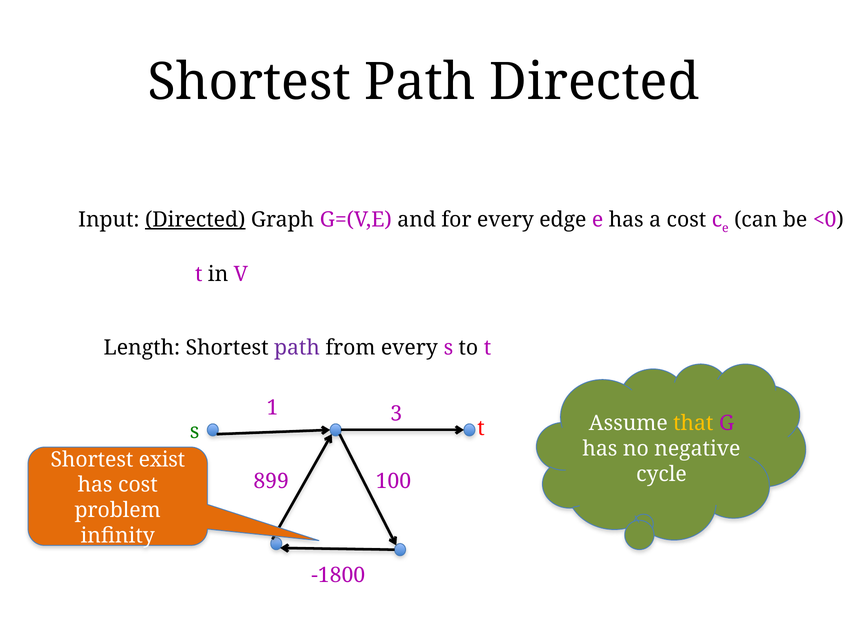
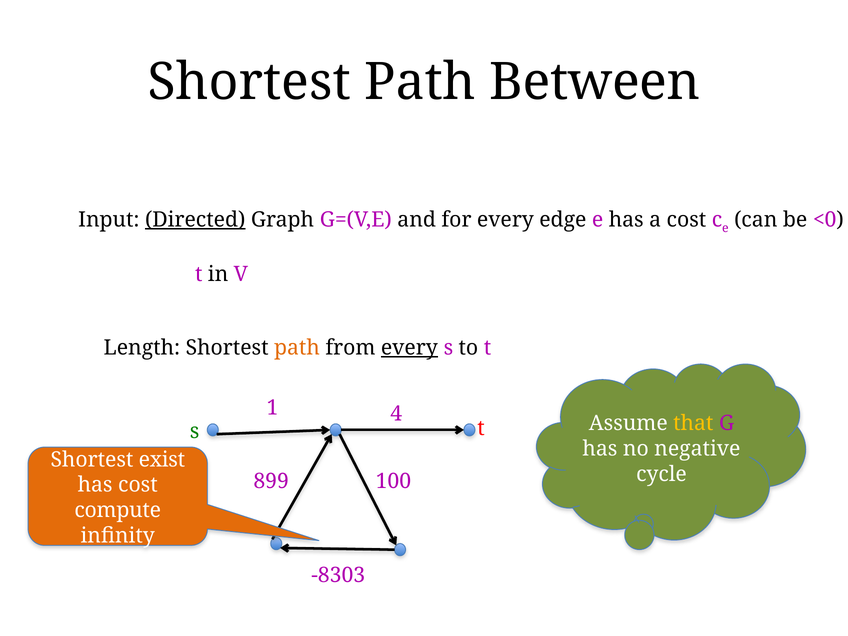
Path Directed: Directed -> Between (595, 82)
path colour: purple -> orange (297, 348)
every underline: none -> present (409, 348)
3: 3 -> 4 (396, 414)
problem: problem -> compute (118, 510)
-1800: -1800 -> -8303 (338, 575)
